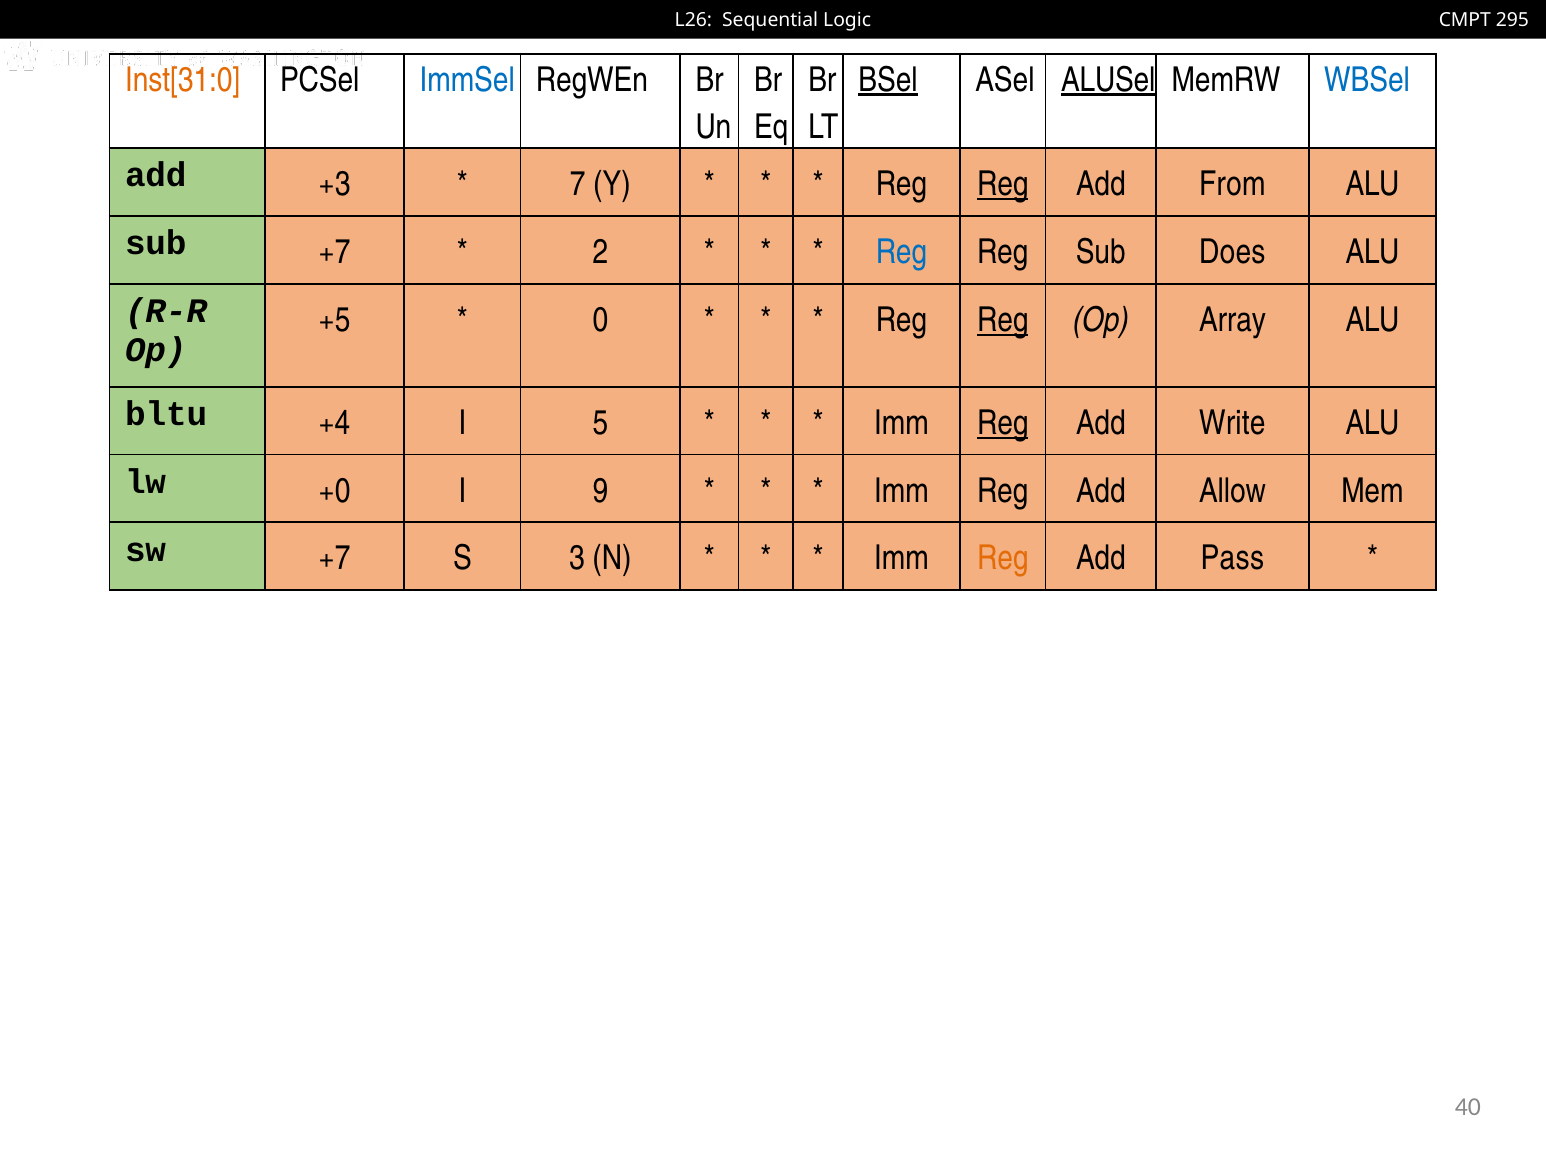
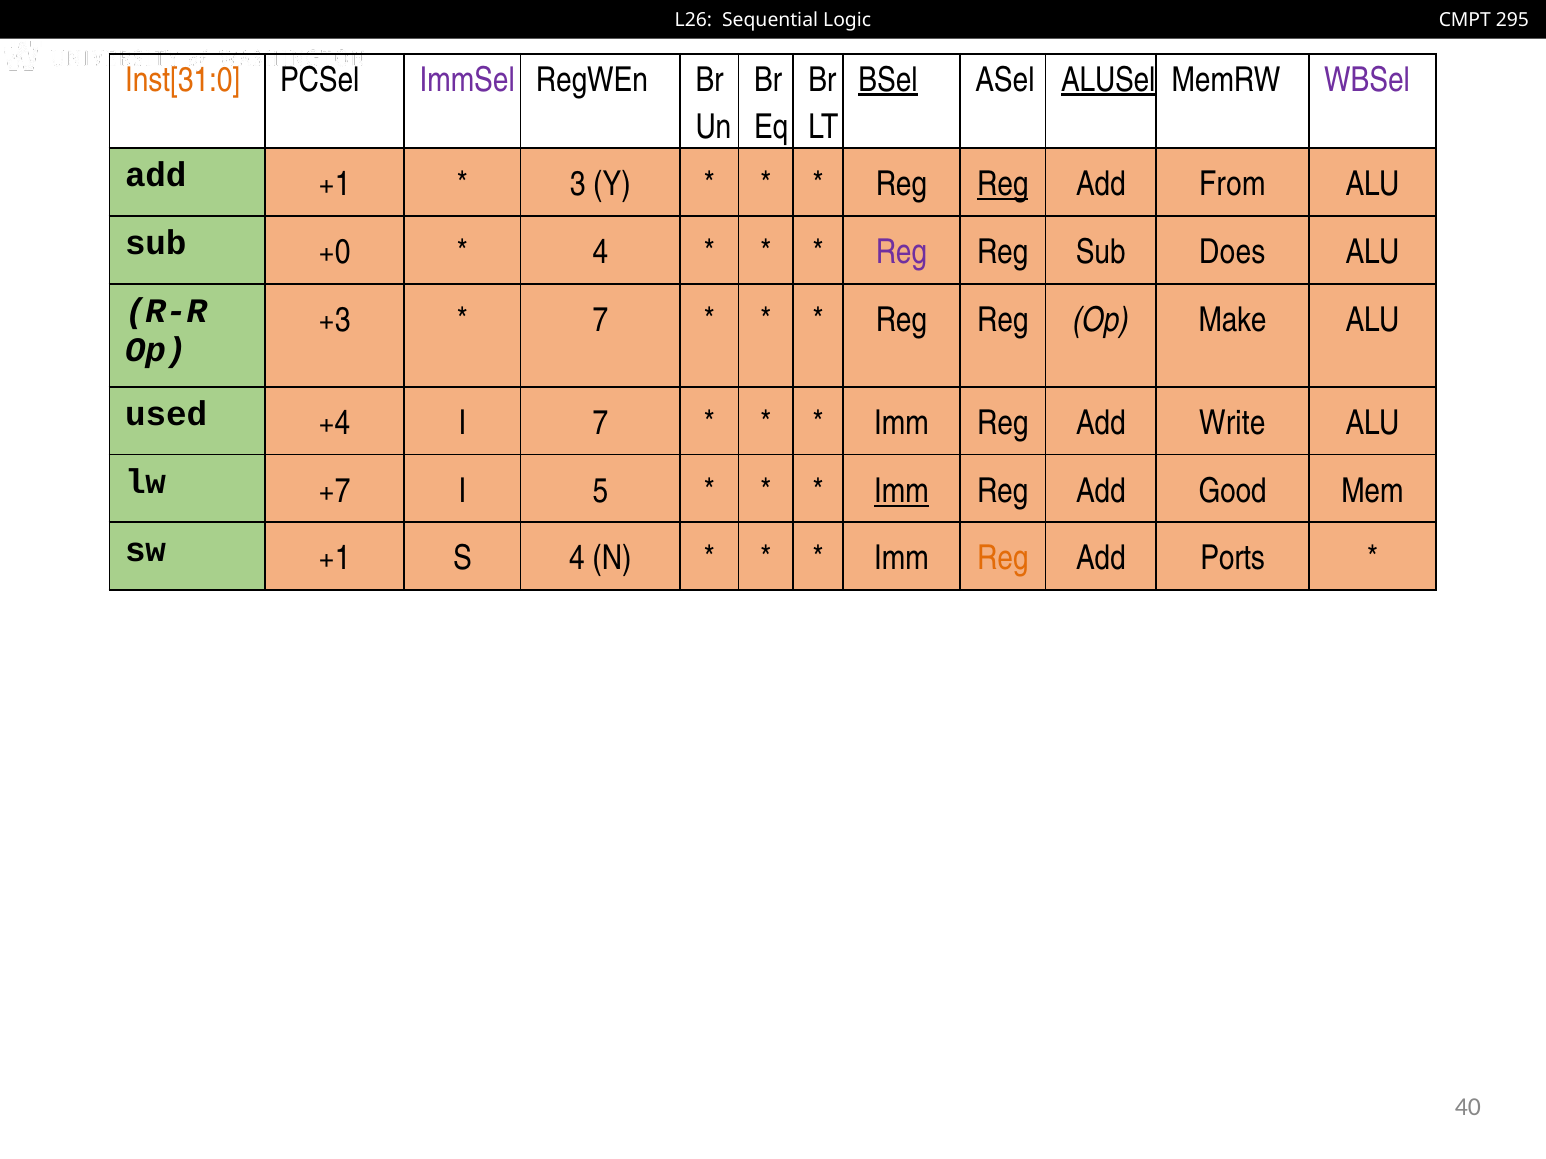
ImmSel colour: blue -> purple (467, 80)
WBSel colour: blue -> purple (1367, 80)
add +3: +3 -> +1 (334, 184)
7: 7 -> 3 (578, 184)
sub +7: +7 -> +0 (334, 252)
2: 2 -> 4 (600, 252)
Reg colour: blue -> purple (901, 252)
+5: +5 -> +3 (334, 320)
0: 0 -> 7 (600, 320)
Reg underline: present -> none (1003, 320)
Array: Array -> Make (1233, 320)
bltu: bltu -> used (166, 414)
I 5: 5 -> 7 (600, 423)
Reg underline: present -> none (1003, 423)
+0: +0 -> +7 (334, 491)
9: 9 -> 5 (600, 491)
Imm underline: none -> present (901, 491)
Allow: Allow -> Good (1233, 491)
sw +7: +7 -> +1 (334, 559)
S 3: 3 -> 4 (577, 559)
Pass: Pass -> Ports (1233, 559)
